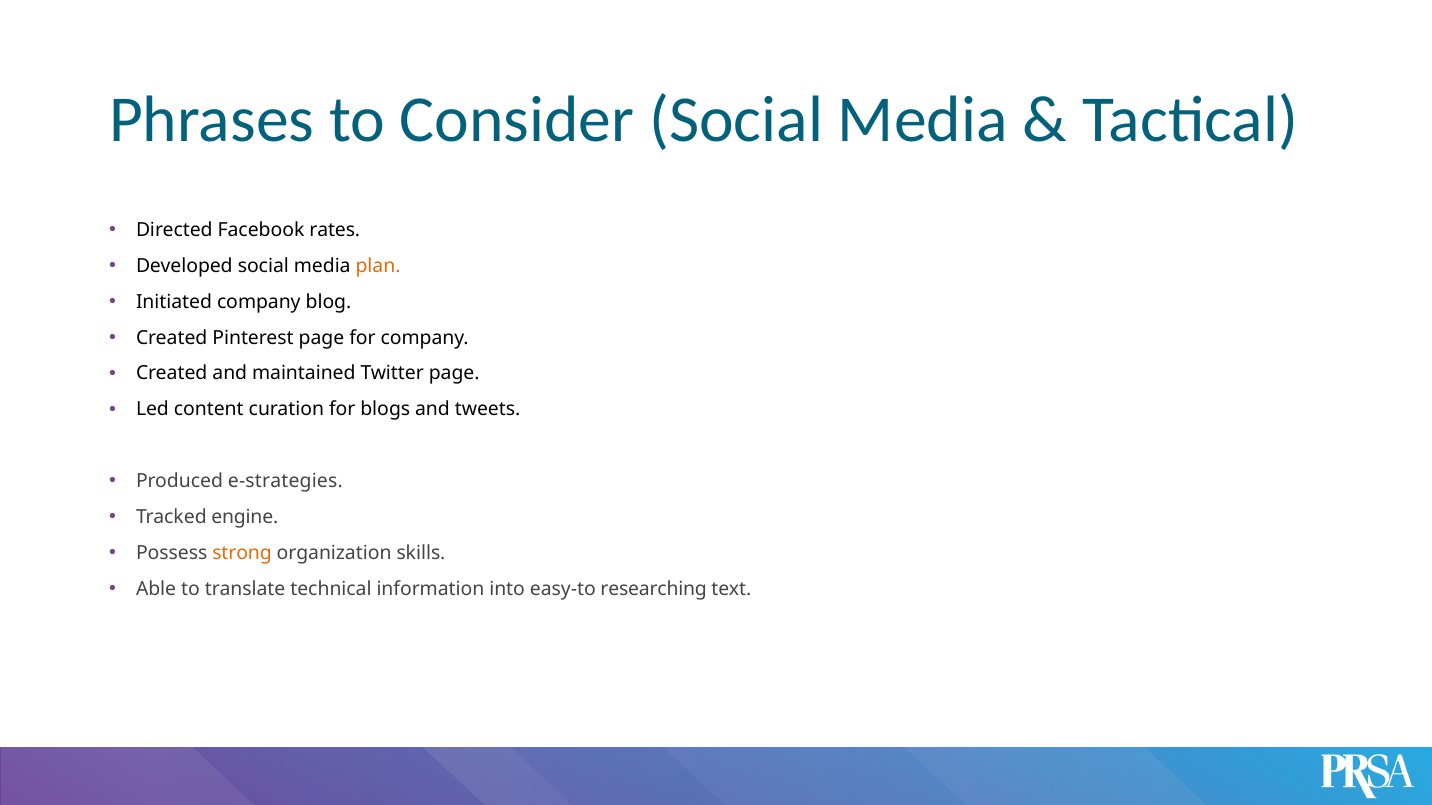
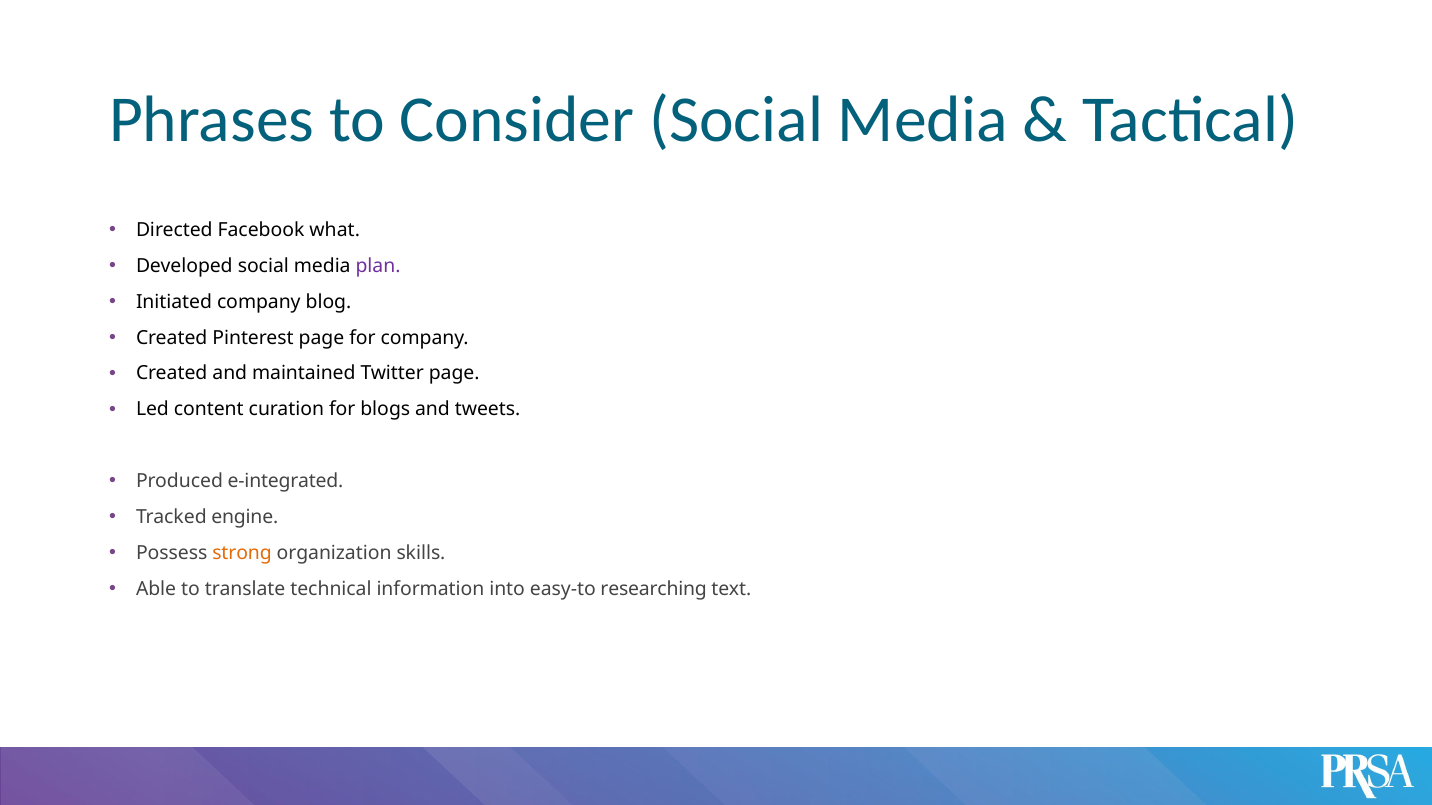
rates: rates -> what (335, 230)
plan colour: orange -> purple (378, 266)
e-strategies: e-strategies -> e-integrated (286, 481)
